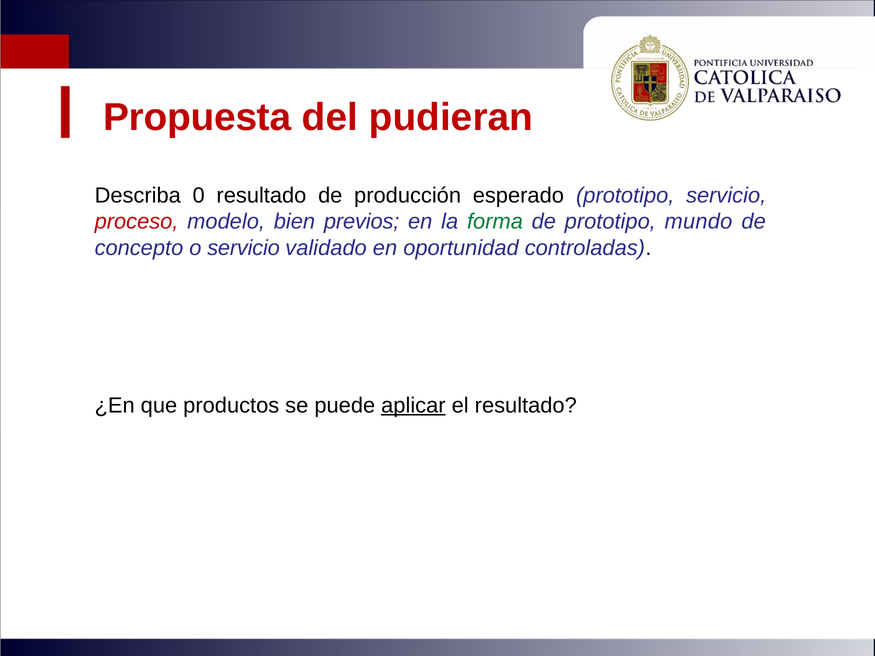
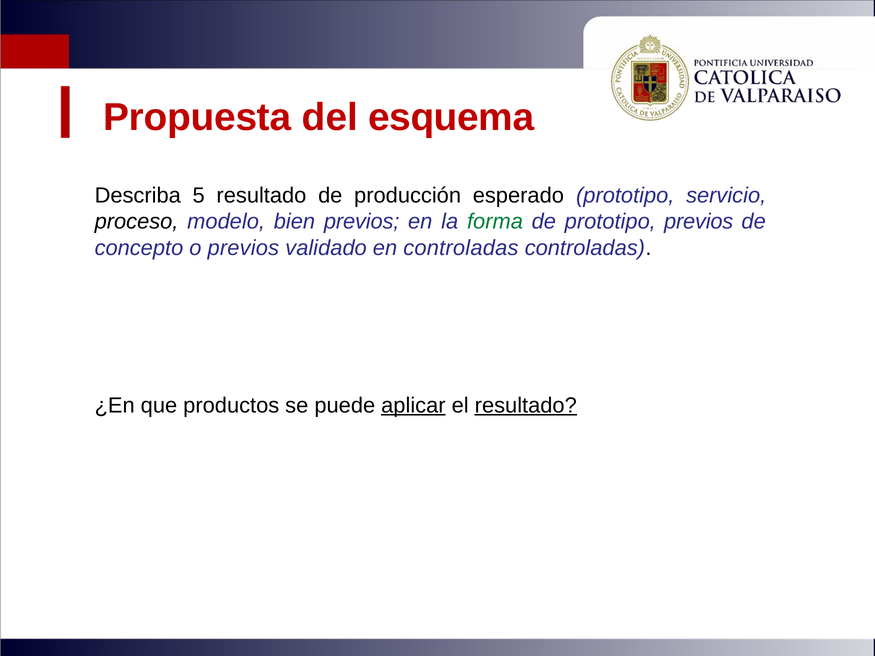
pudieran: pudieran -> esquema (451, 117)
0: 0 -> 5 (199, 195)
proceso colour: red -> black (137, 222)
prototipo mundo: mundo -> previos (699, 222)
o servicio: servicio -> previos (243, 248)
en oportunidad: oportunidad -> controladas (461, 248)
resultado underline: none -> present (526, 405)
